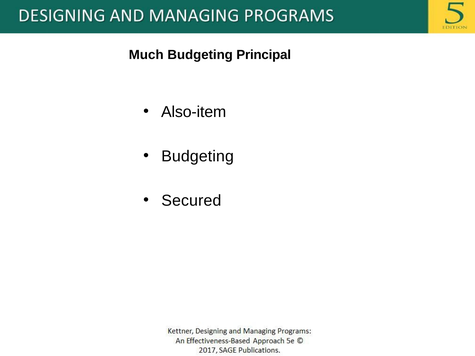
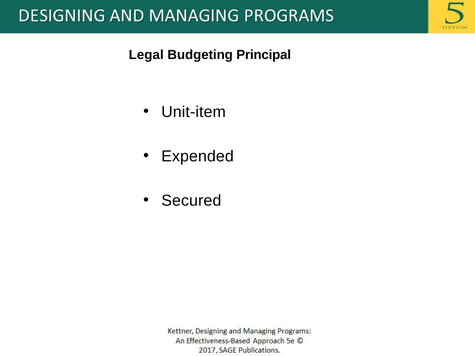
Much: Much -> Legal (146, 55)
Also-item: Also-item -> Unit-item (194, 112)
Budgeting: Budgeting -> Expended (198, 156)
